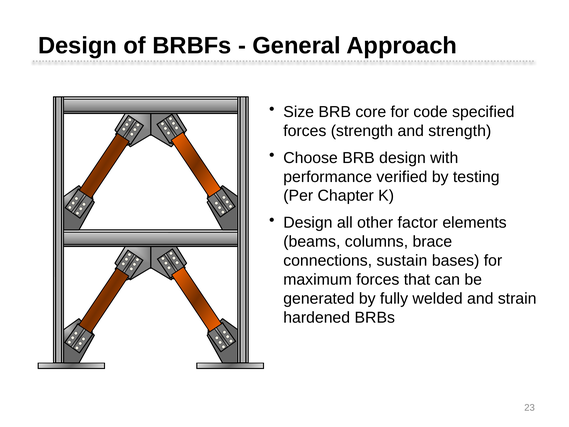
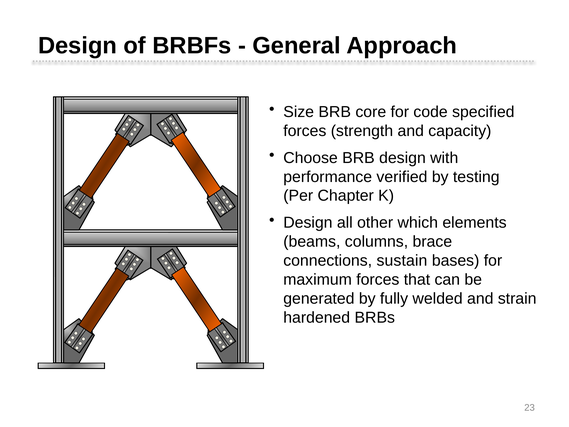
and strength: strength -> capacity (460, 131)
factor: factor -> which (418, 223)
